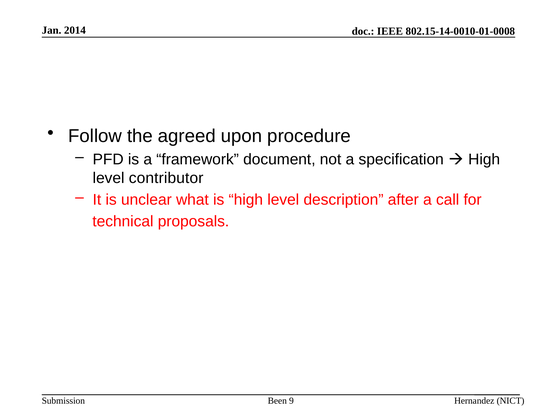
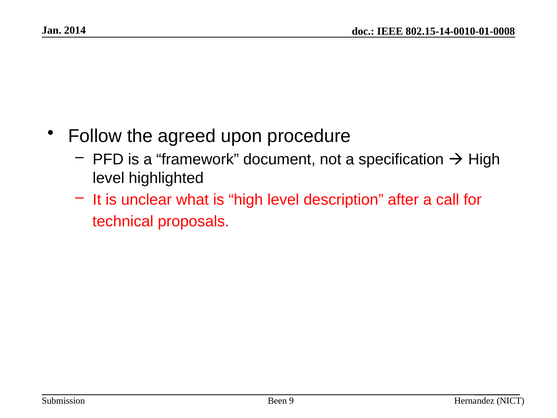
contributor: contributor -> highlighted (166, 178)
